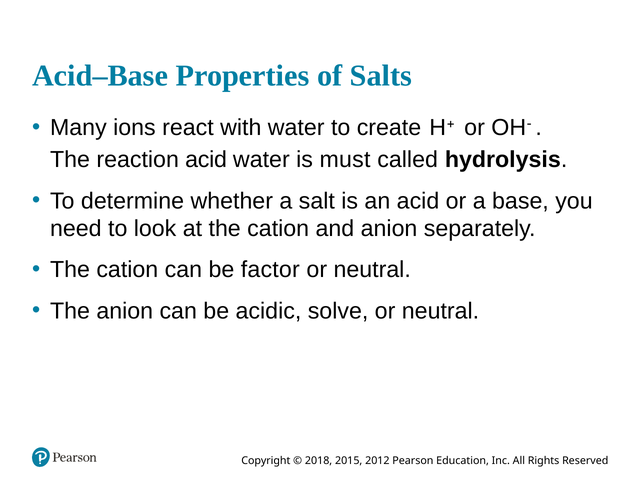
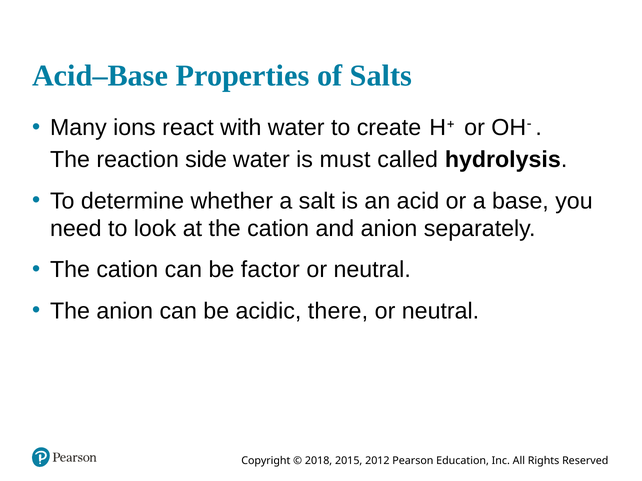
reaction acid: acid -> side (206, 160)
solve: solve -> there (338, 311)
